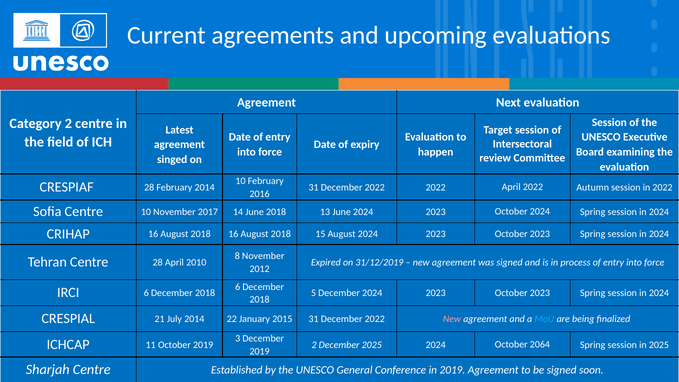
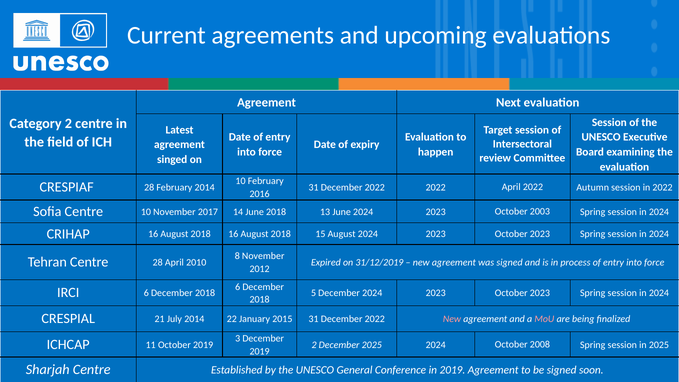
October 2024: 2024 -> 2003 (540, 211)
MoU colour: light blue -> pink (544, 319)
2064: 2064 -> 2008 (540, 344)
